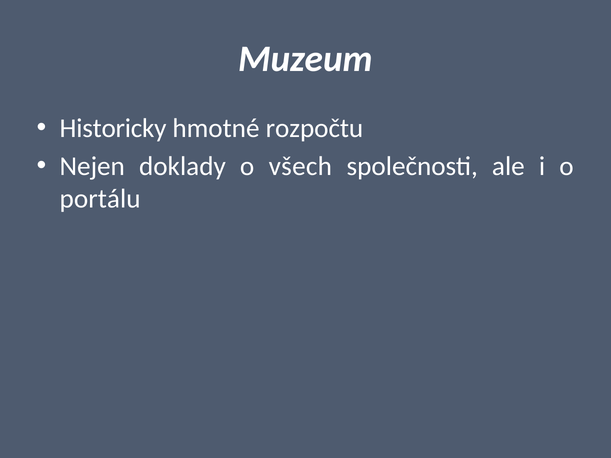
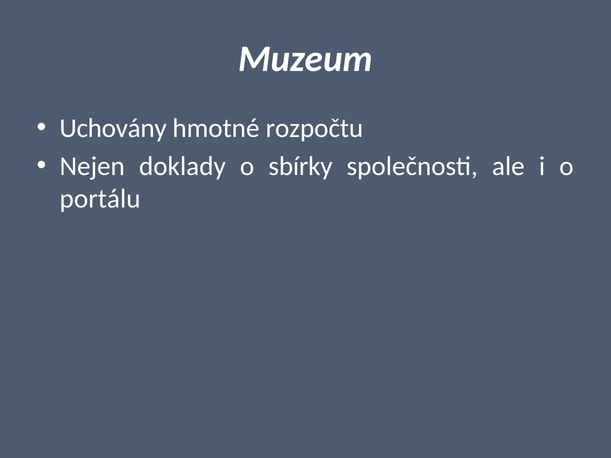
Historicky: Historicky -> Uchovány (113, 128)
všech: všech -> sbírky (301, 166)
